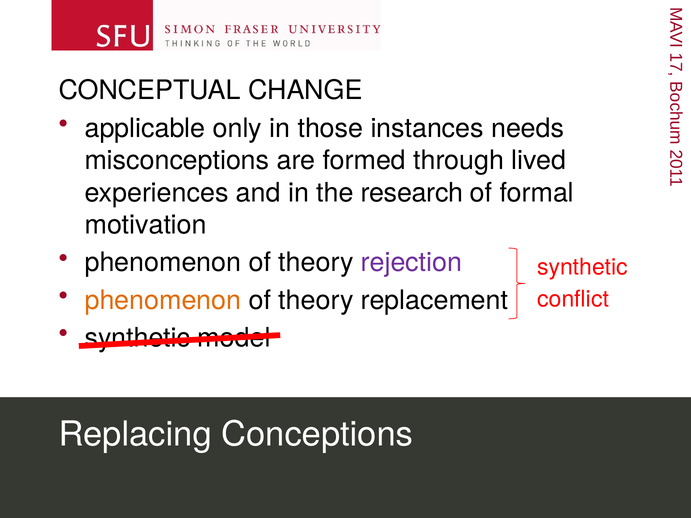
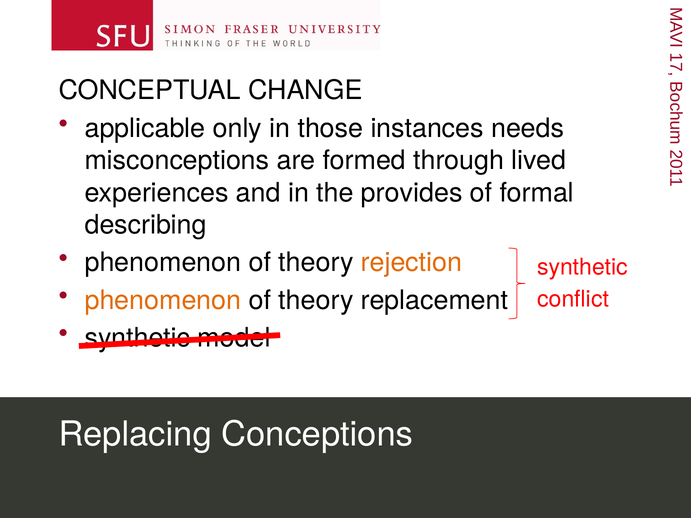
research: research -> provides (412, 193)
motivation: motivation -> describing (146, 225)
rejection colour: purple -> orange (411, 263)
